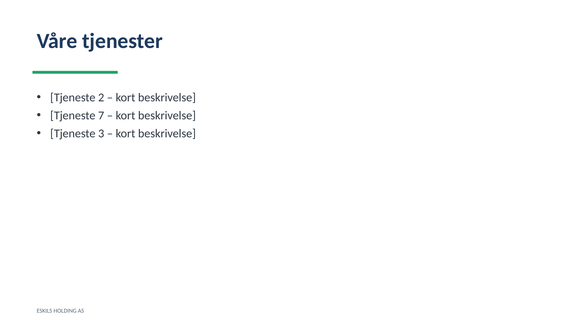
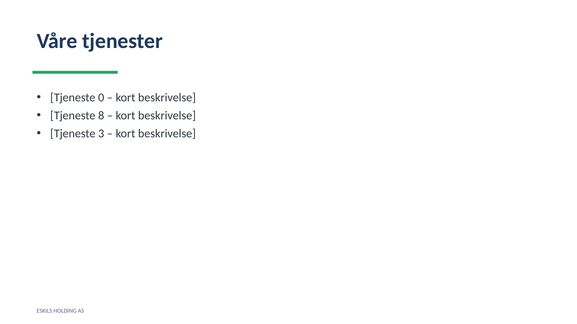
2: 2 -> 0 (101, 98)
7: 7 -> 8 (101, 116)
